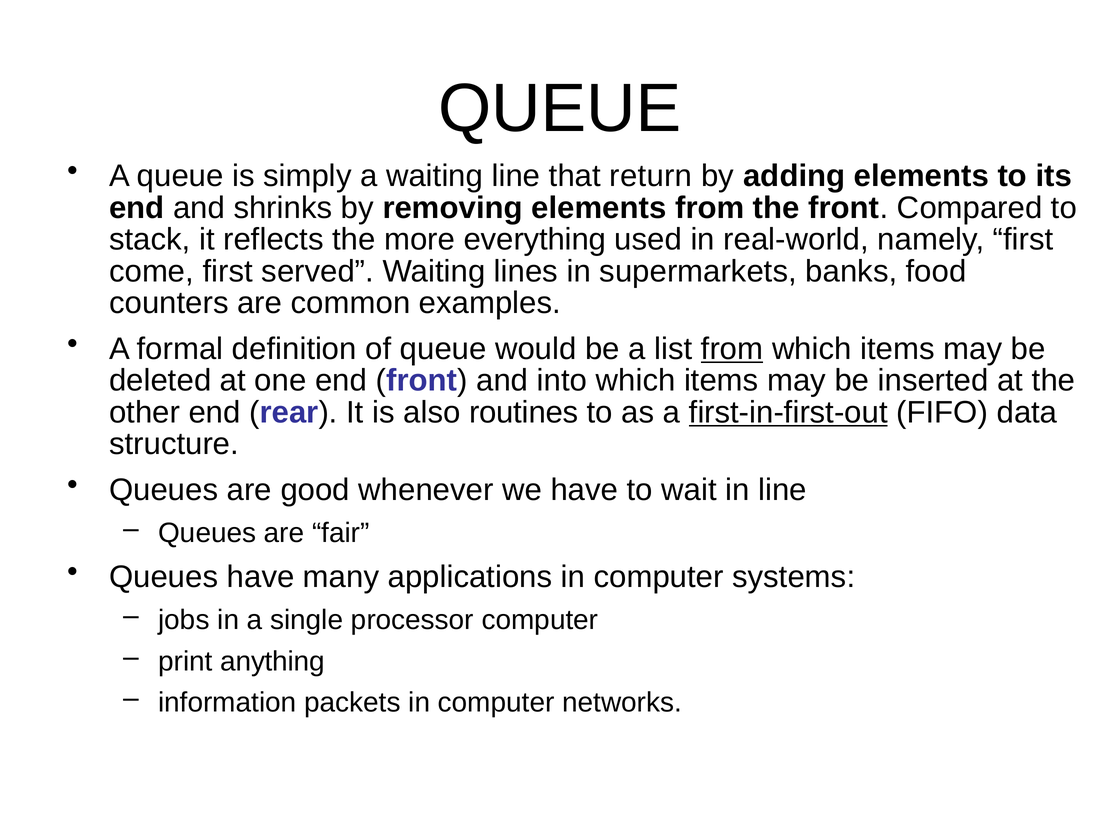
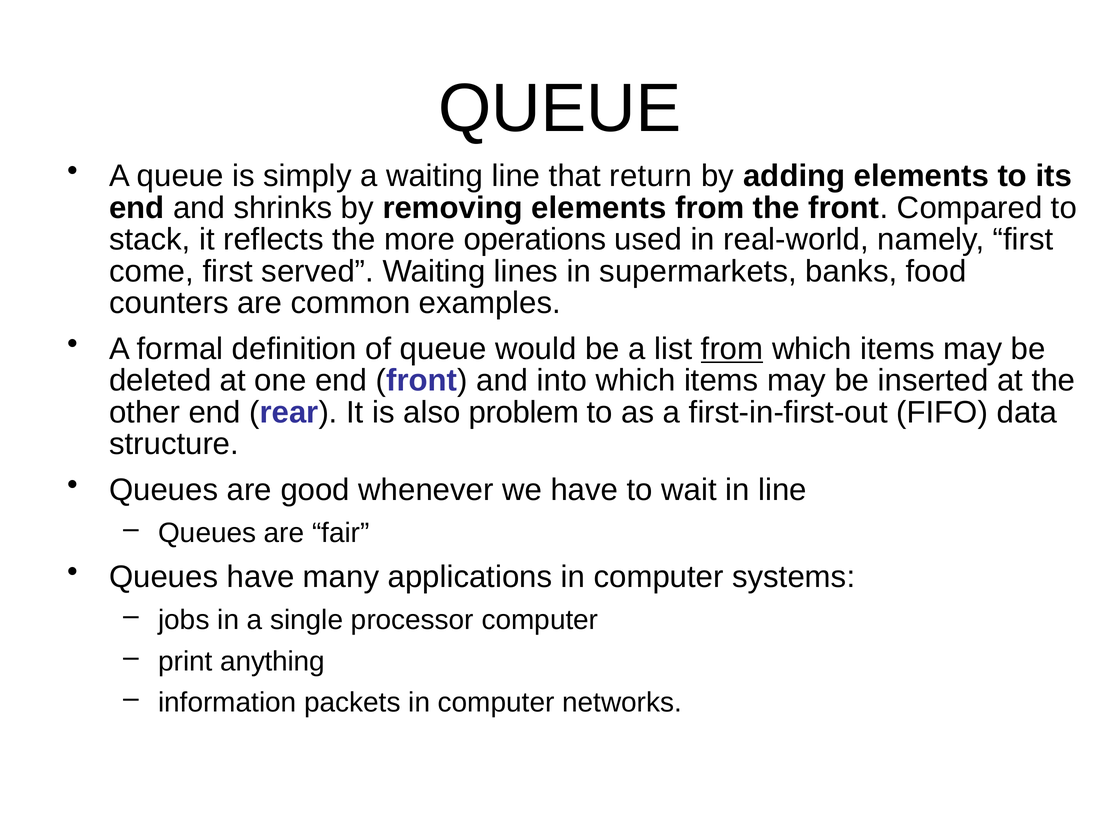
everything: everything -> operations (535, 240)
routines: routines -> problem (524, 412)
first-in-first-out underline: present -> none (788, 412)
